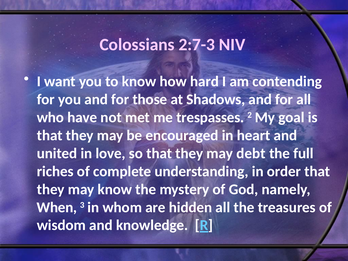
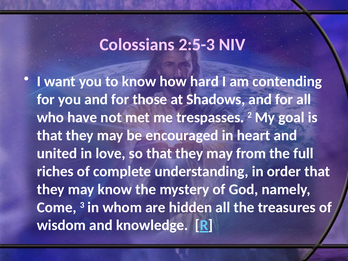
2:7-3: 2:7-3 -> 2:5-3 (197, 45)
debt: debt -> from (251, 153)
When: When -> Come (57, 207)
